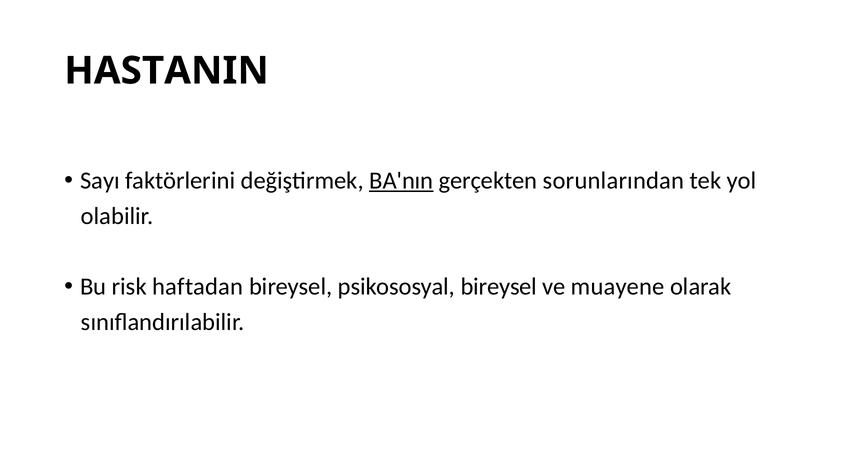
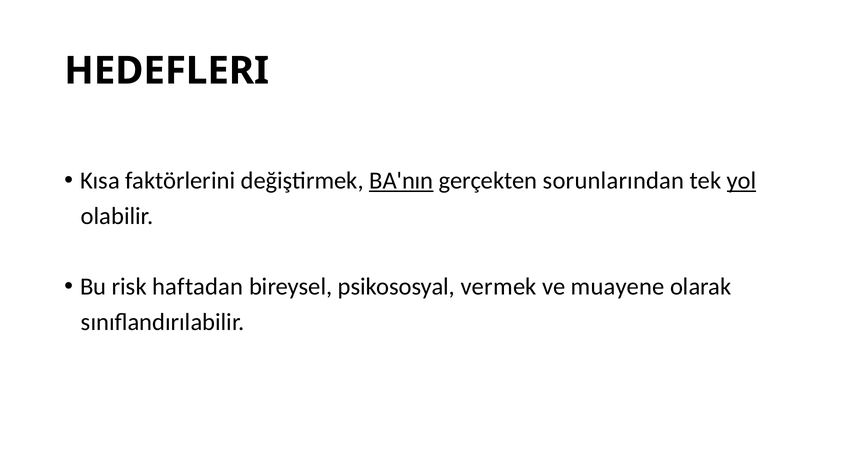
HASTANIN: HASTANIN -> HEDEFLERI (167, 71)
Sayı: Sayı -> Kısa (100, 181)
yol underline: none -> present (742, 181)
psikososyal bireysel: bireysel -> vermek (499, 287)
